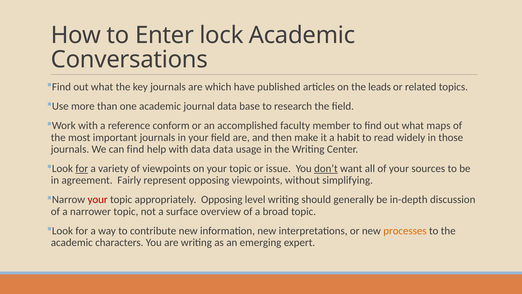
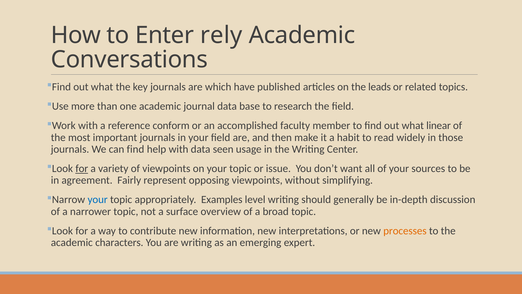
lock: lock -> rely (221, 35)
maps: maps -> linear (439, 126)
data data: data -> seen (223, 149)
don’t underline: present -> none (326, 168)
your colour: red -> blue (98, 199)
appropriately Opposing: Opposing -> Examples (222, 199)
